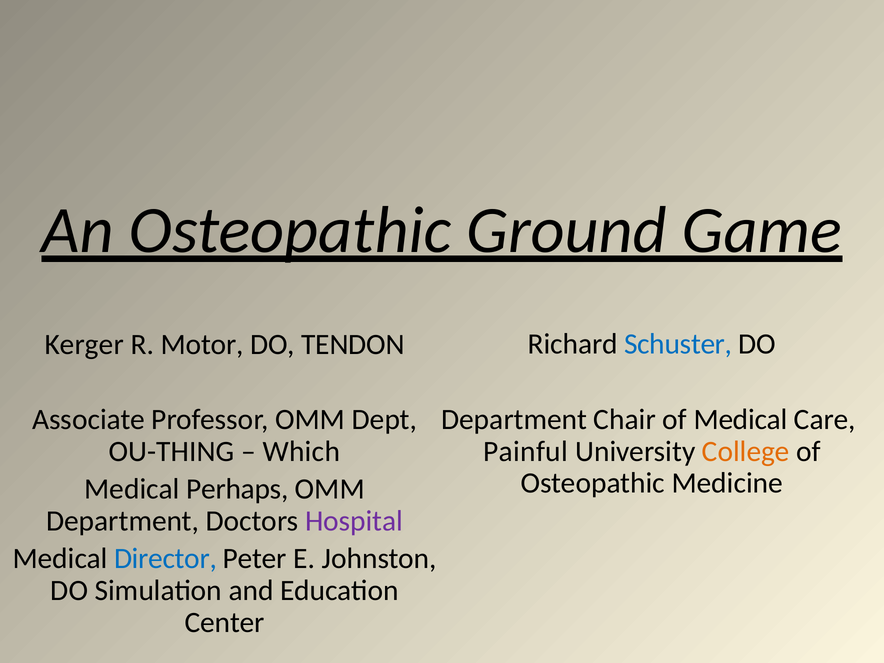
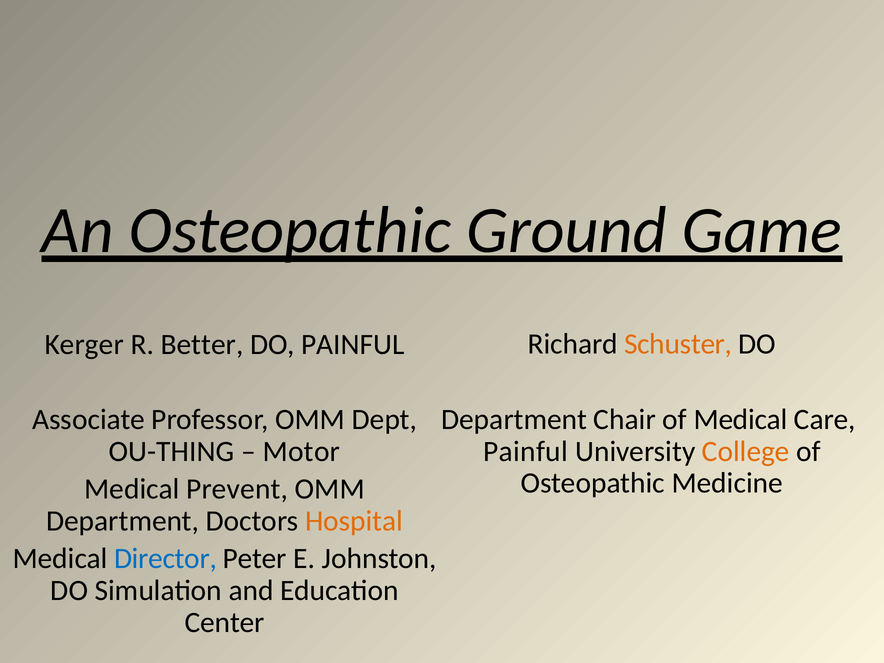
Schuster colour: blue -> orange (678, 344)
Motor: Motor -> Better (202, 344)
DO TENDON: TENDON -> PAINFUL (353, 344)
Which: Which -> Motor (301, 451)
Perhaps: Perhaps -> Prevent (237, 489)
Hospital colour: purple -> orange (354, 521)
